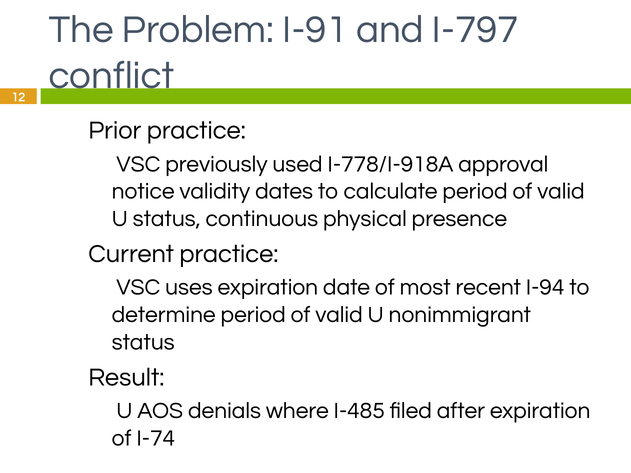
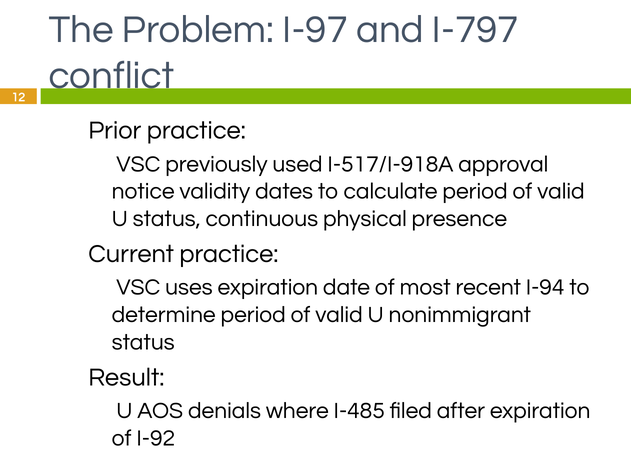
I-91: I-91 -> I-97 (315, 30)
I-778/I-918A: I-778/I-918A -> I-517/I-918A (390, 164)
I-74: I-74 -> I-92 (156, 438)
